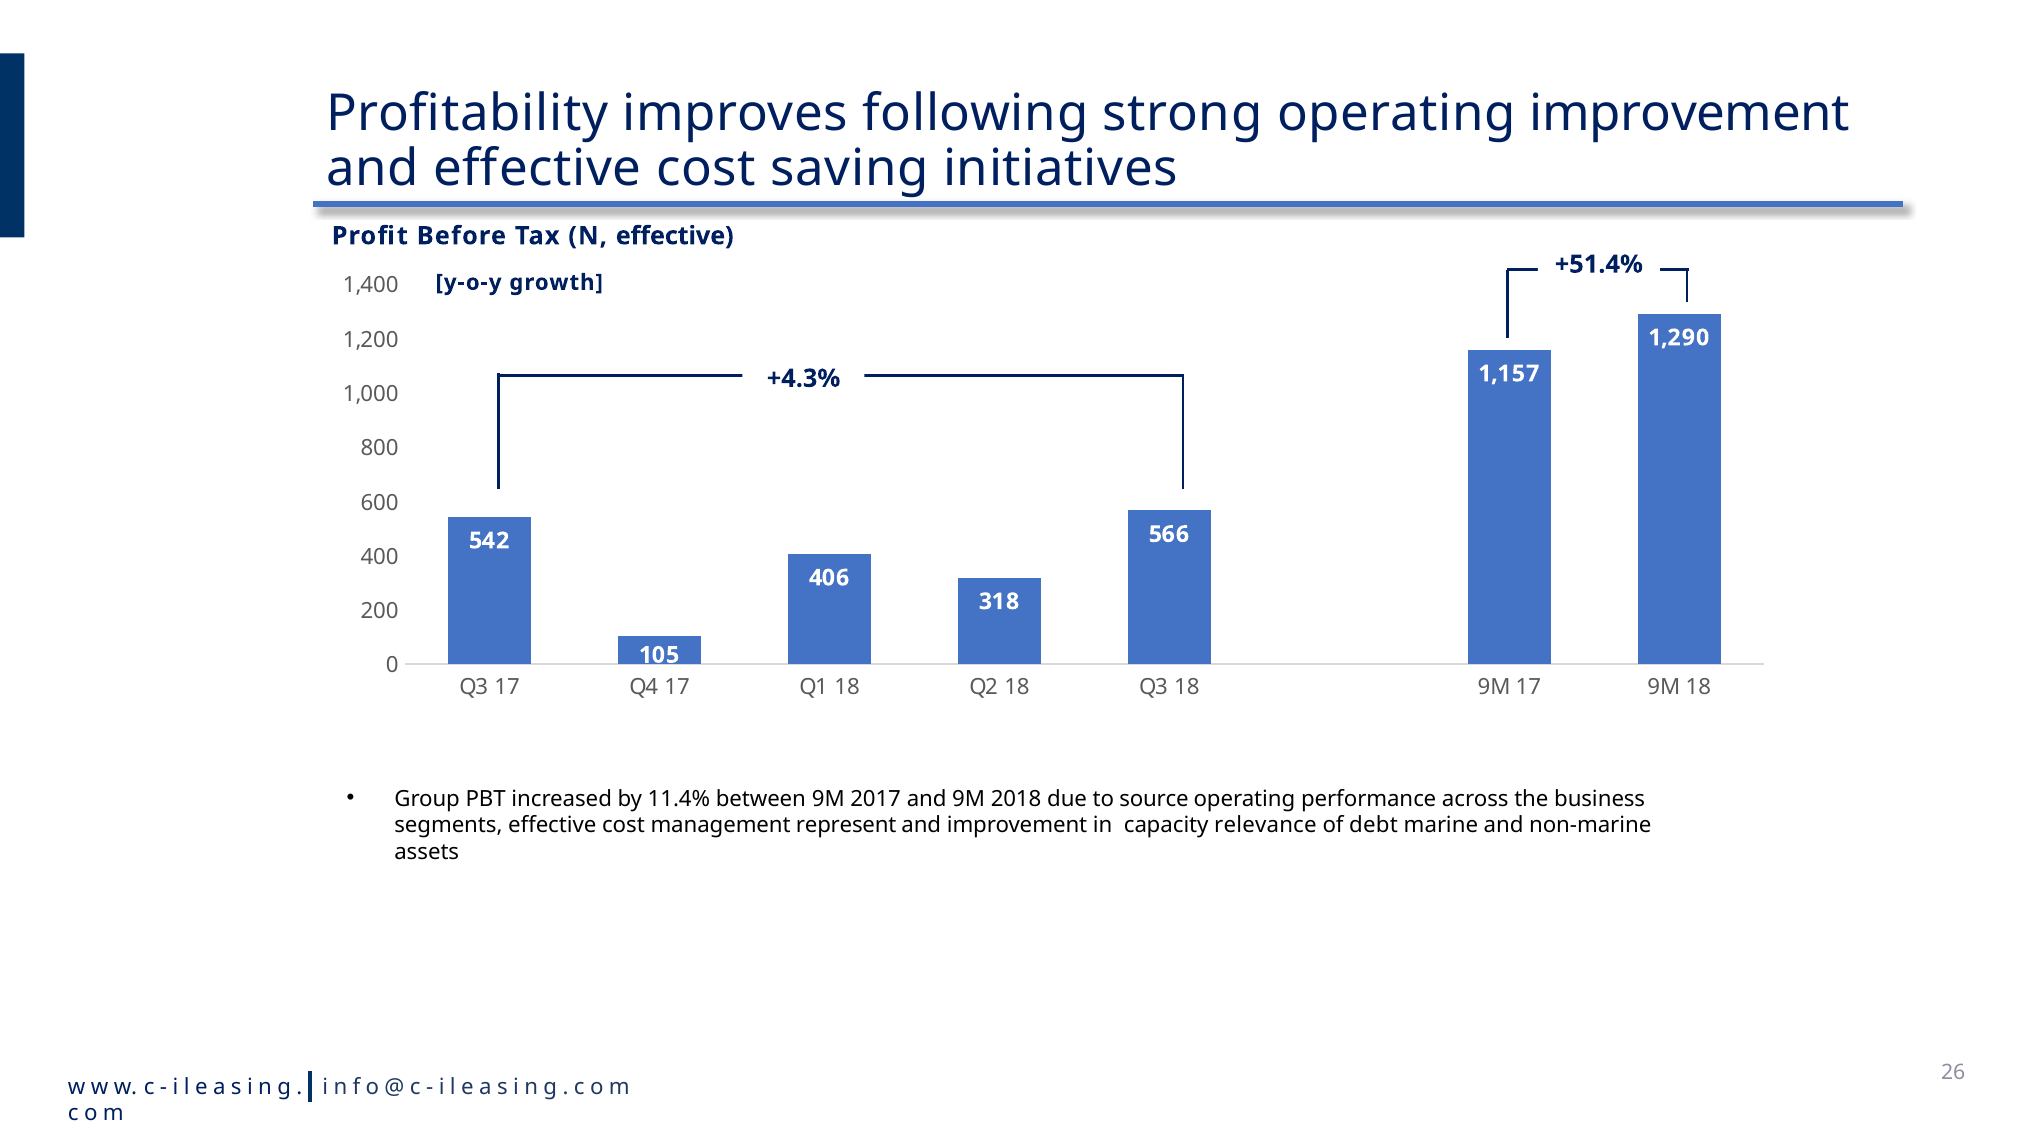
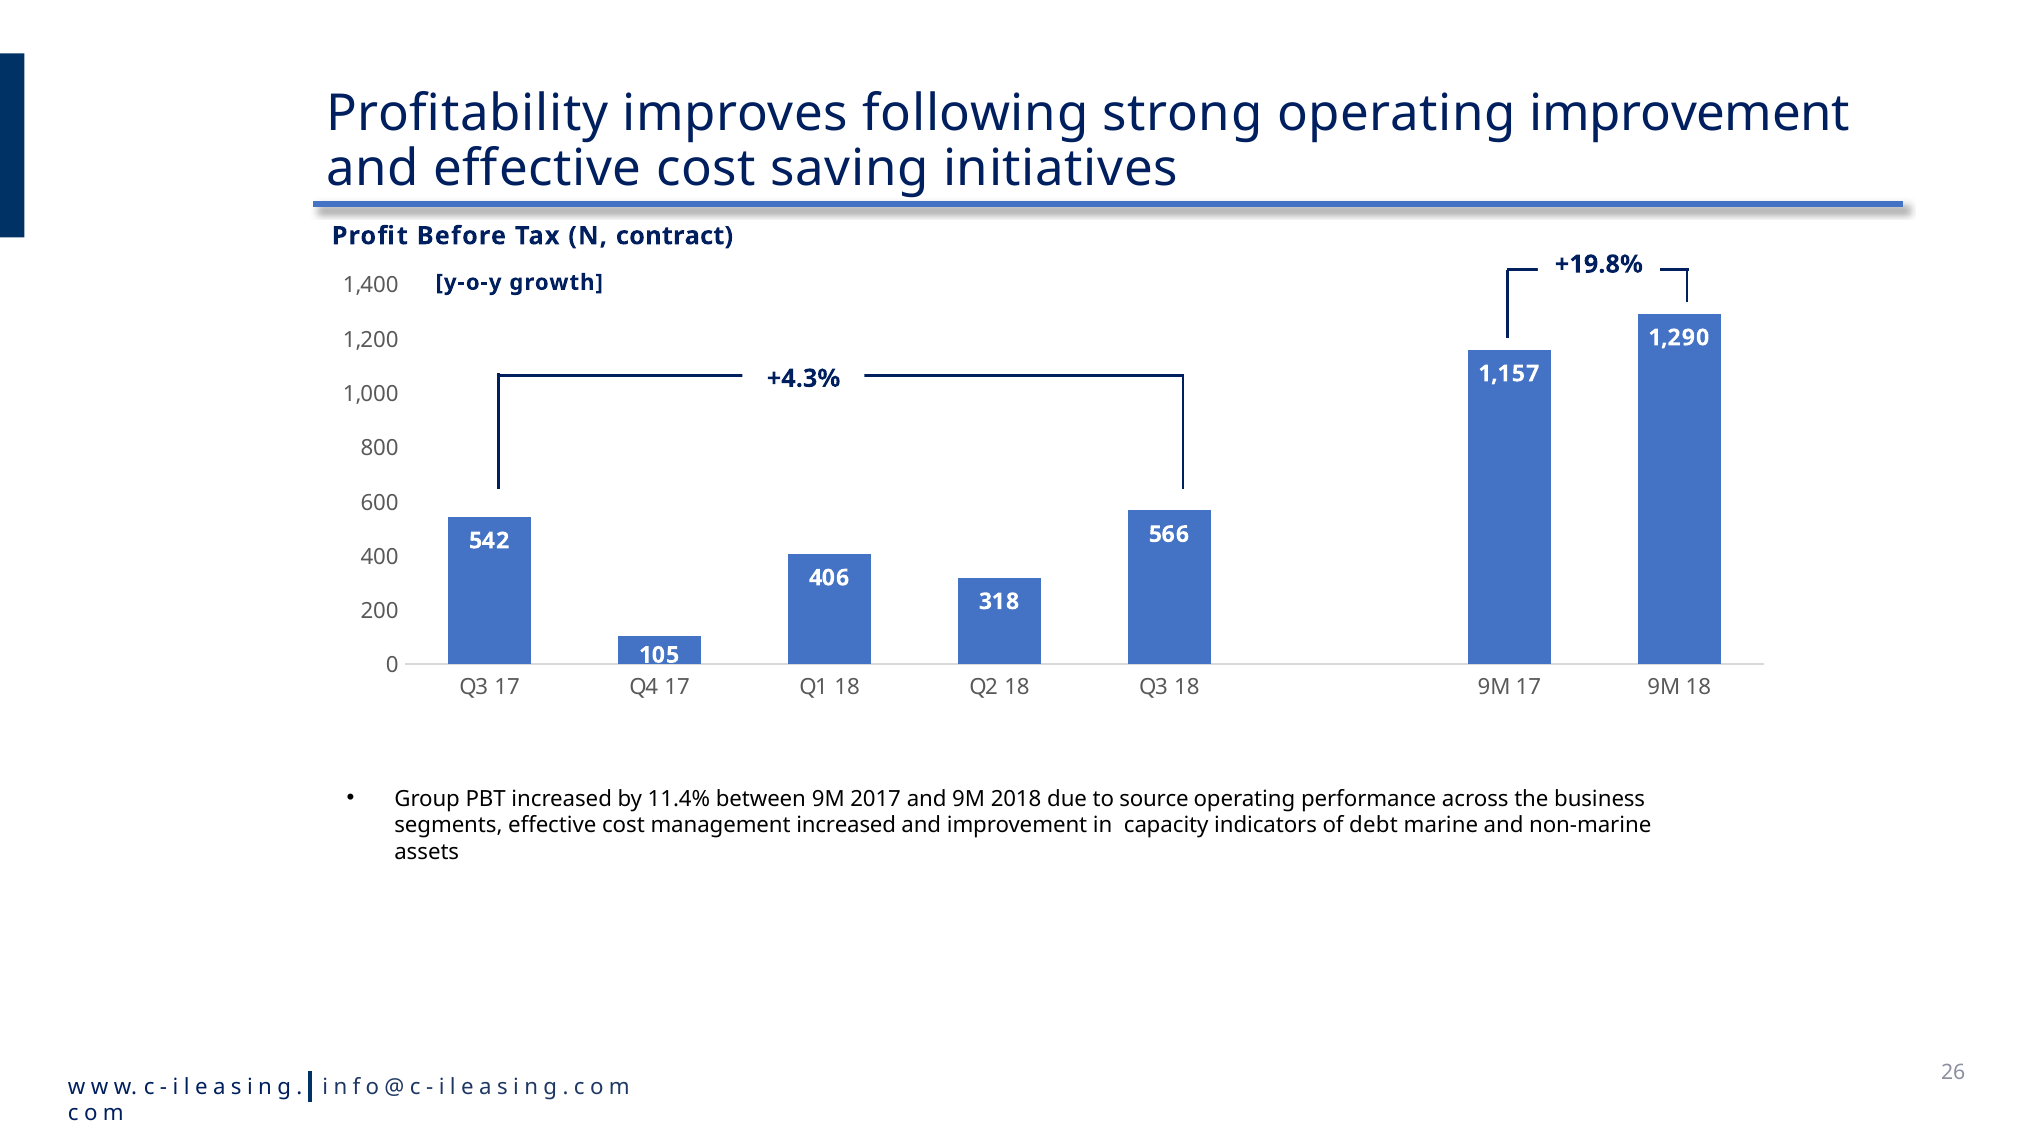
N effective: effective -> contract (674, 236)
+51.4%: +51.4% -> +19.8% (1599, 264)
management represent: represent -> increased (846, 825)
relevance: relevance -> indicators (1266, 825)
